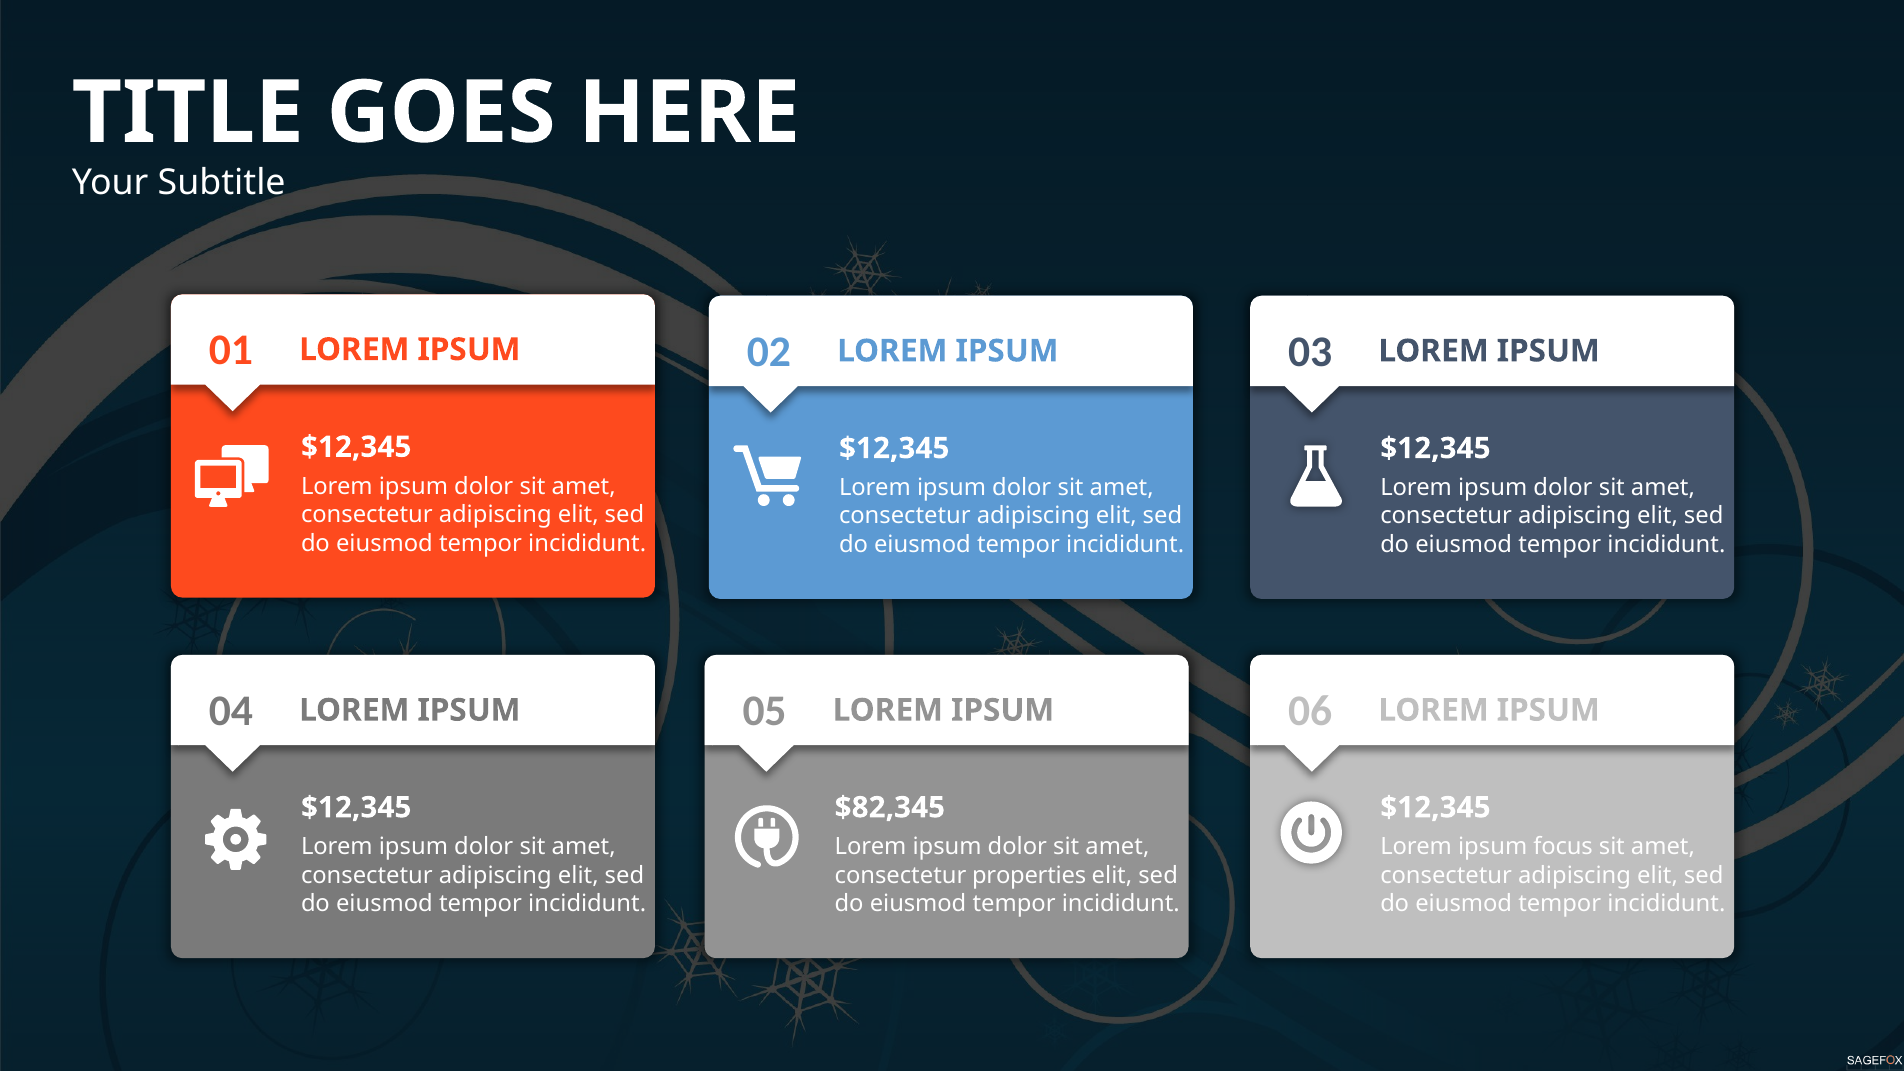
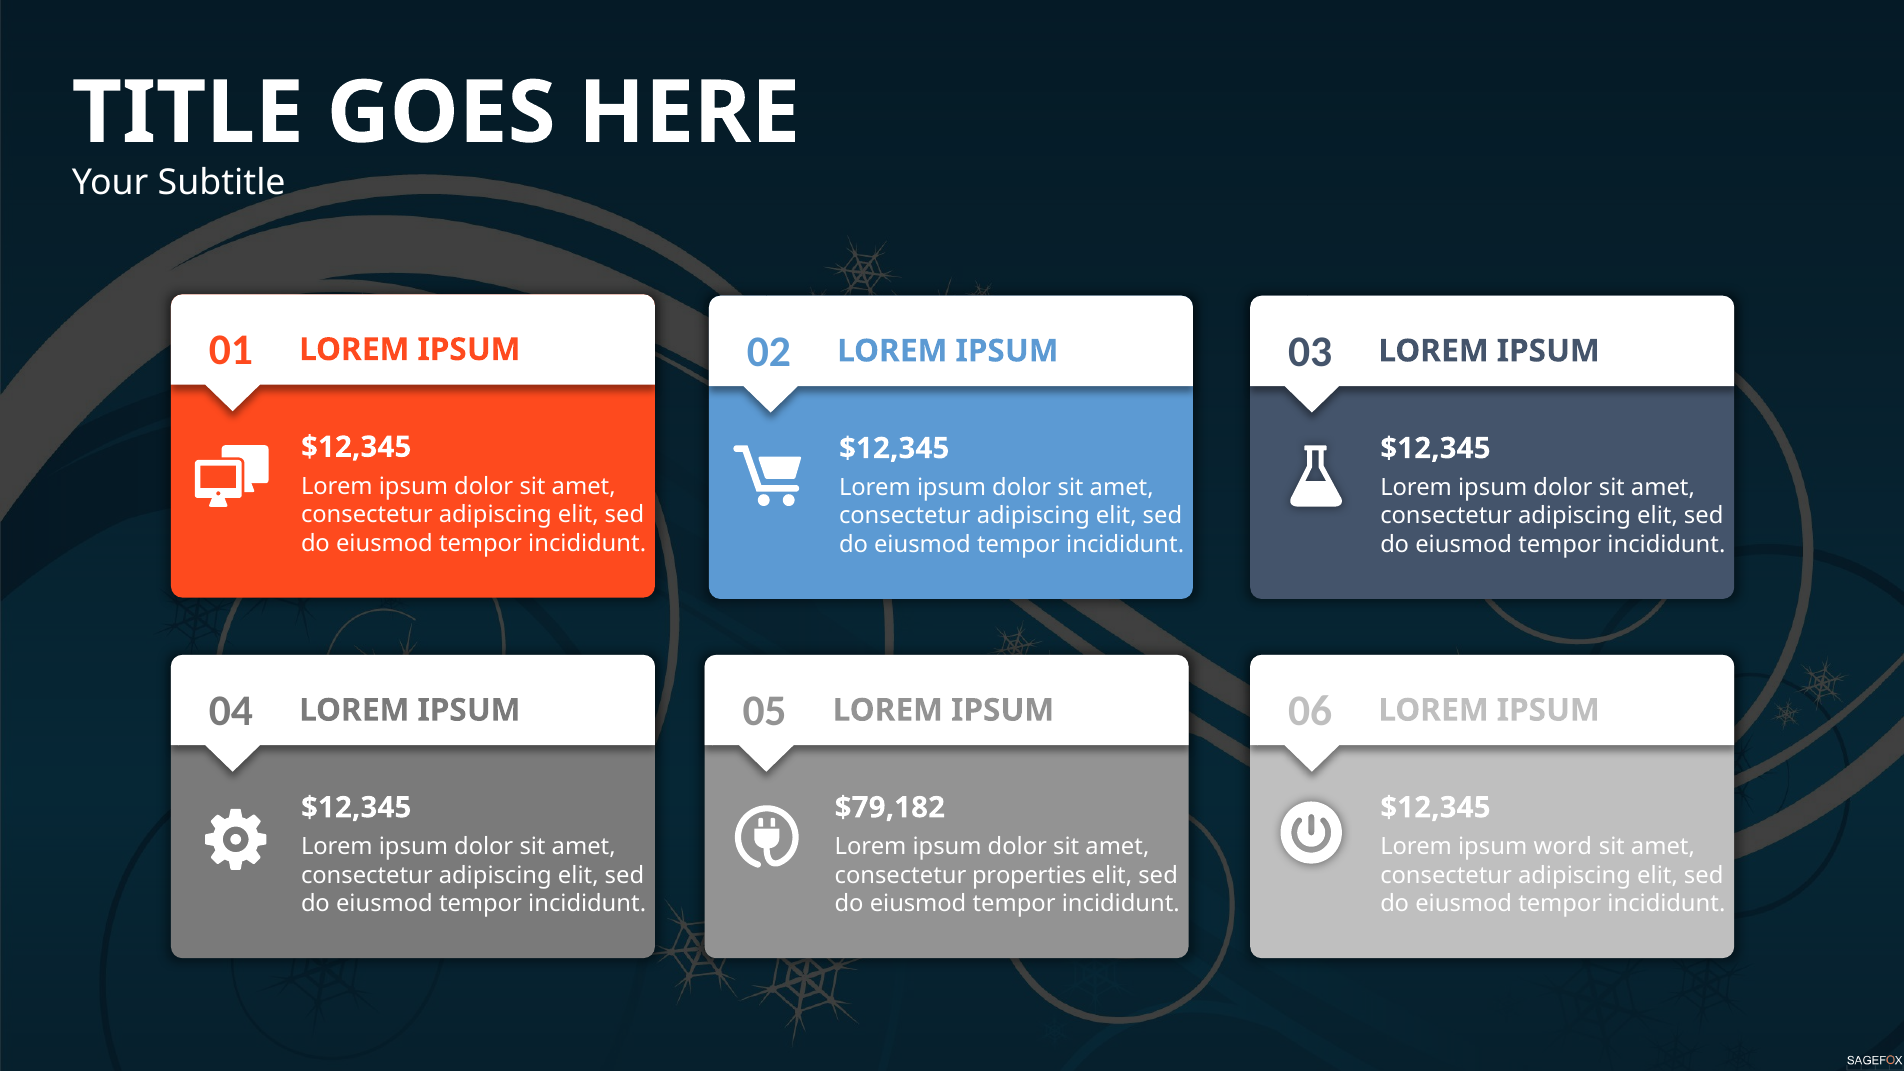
$82,345: $82,345 -> $79,182 (890, 808)
focus: focus -> word (1563, 847)
